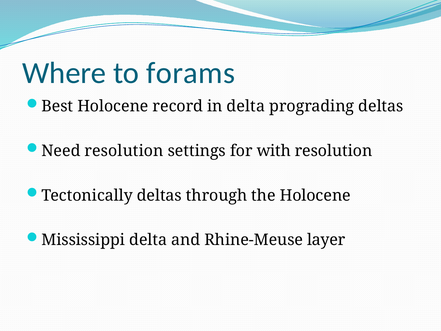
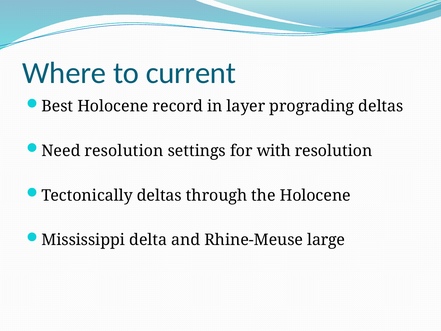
forams: forams -> current (191, 73)
in delta: delta -> layer (246, 106)
layer: layer -> large (326, 240)
